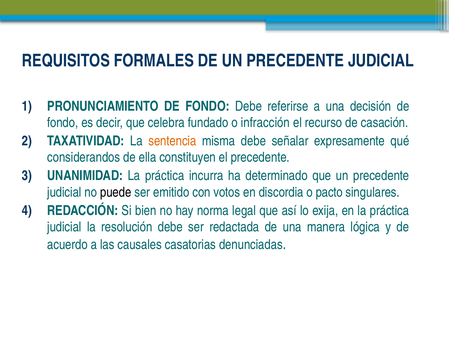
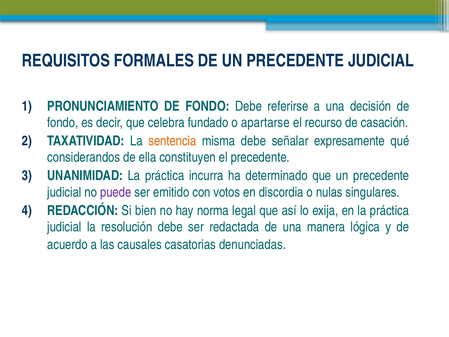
infracción: infracción -> apartarse (265, 123)
puede colour: black -> purple (116, 192)
pacto: pacto -> nulas (329, 192)
